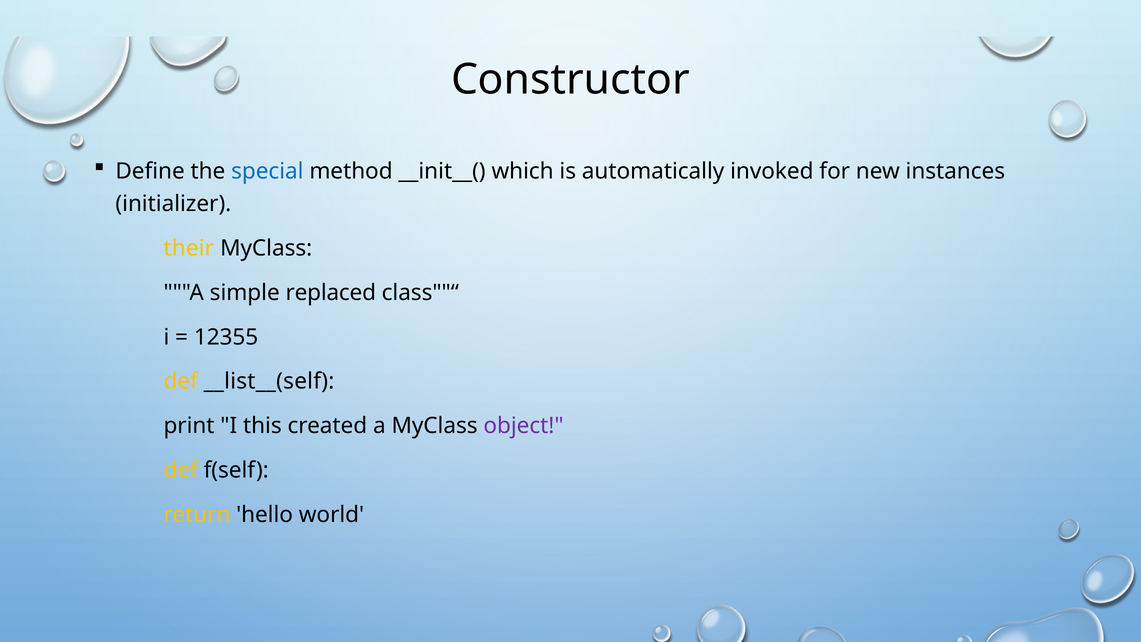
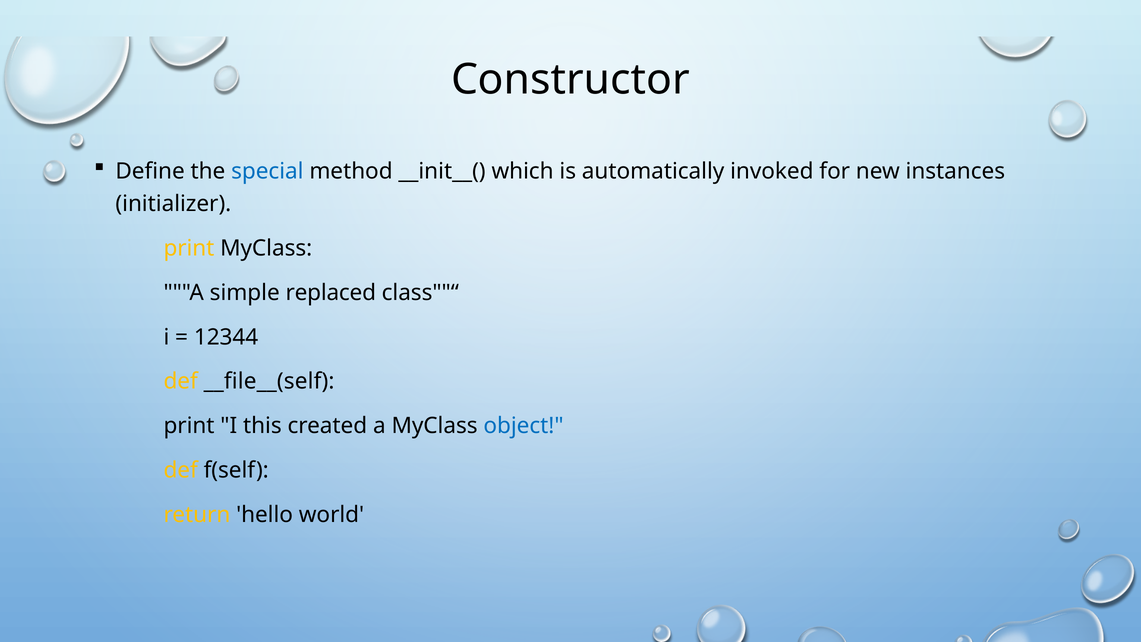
their: their -> print (189, 248)
12355: 12355 -> 12344 (226, 337)
__list__(self: __list__(self -> __file__(self (269, 381)
object colour: purple -> blue (524, 426)
